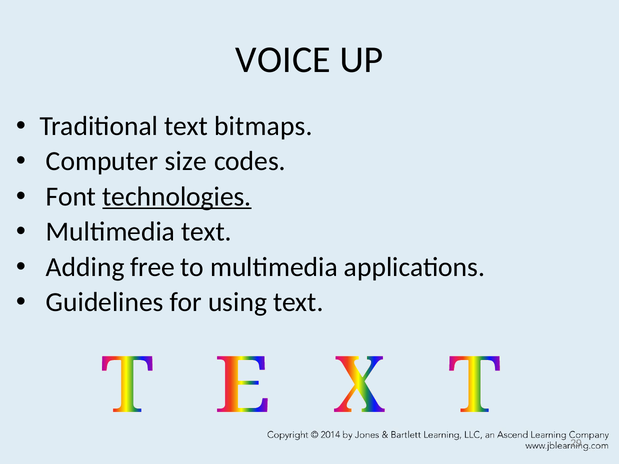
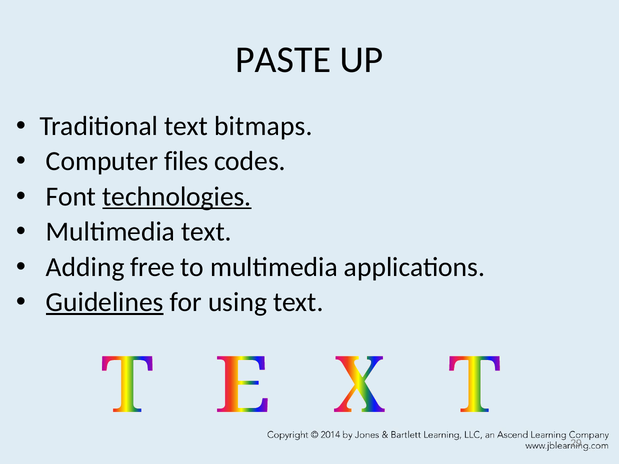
VOICE: VOICE -> PASTE (283, 60)
size: size -> files (186, 161)
Guidelines underline: none -> present (105, 302)
